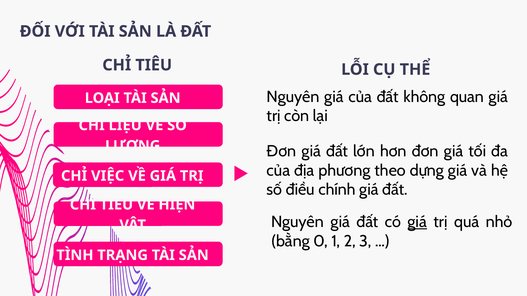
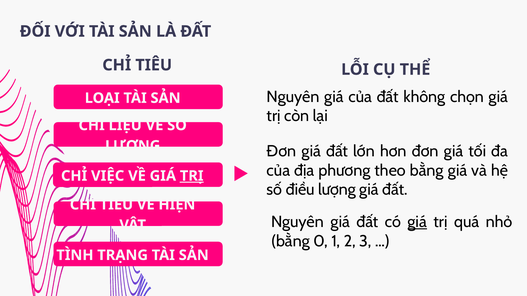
quan: quan -> chọn (467, 97)
theo dựng: dựng -> bằng (427, 171)
TRỊ underline: none -> present (192, 176)
điều chính: chính -> lượng (337, 190)
